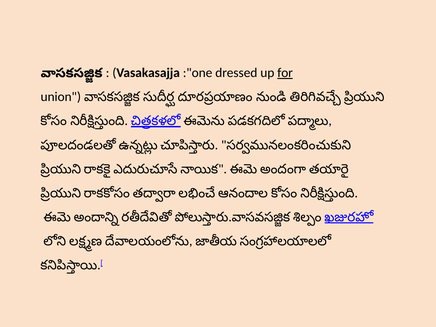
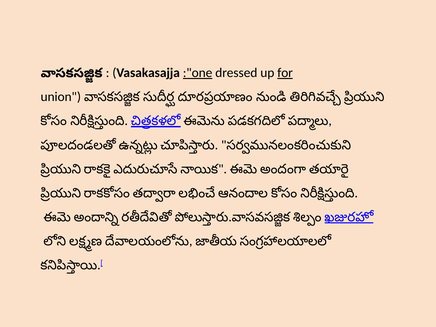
:"one underline: none -> present (198, 73)
